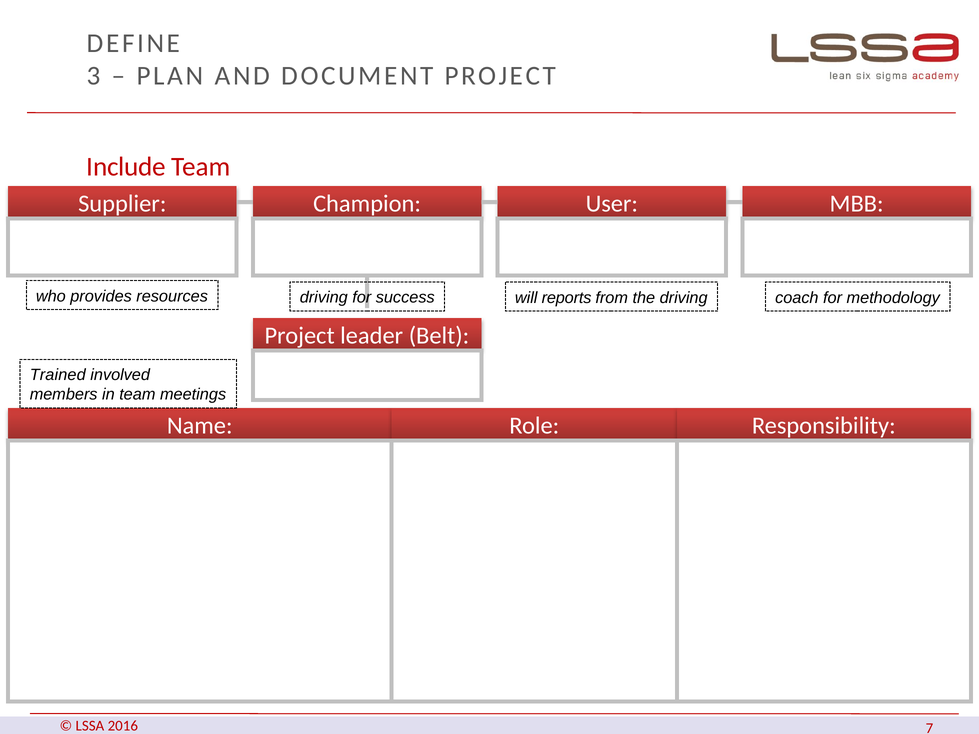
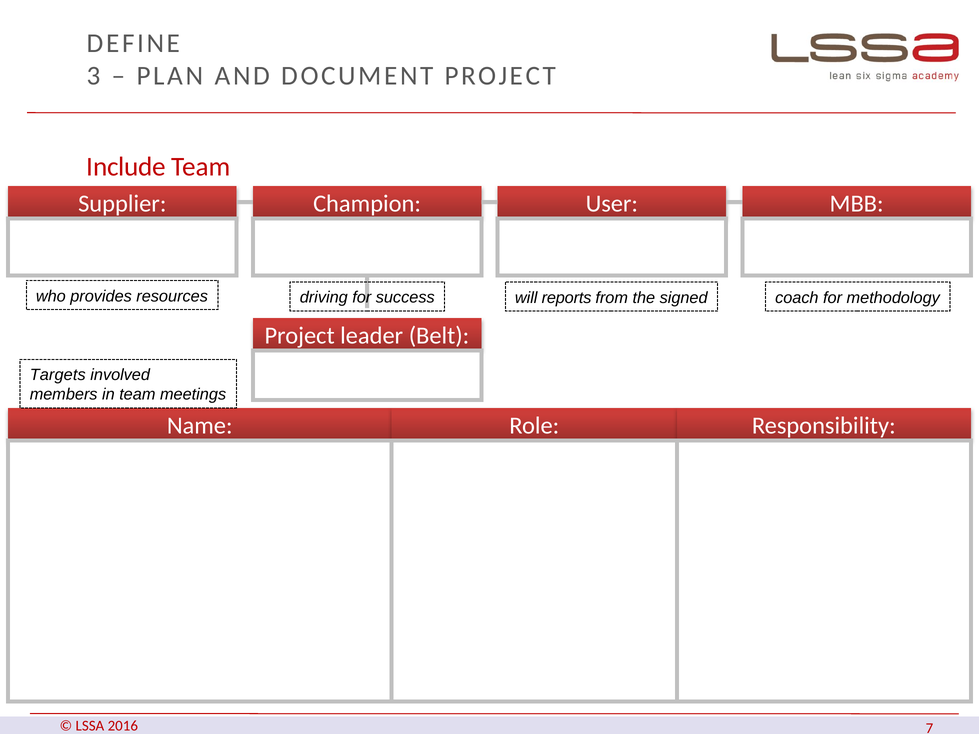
the driving: driving -> signed (684, 298)
Trained: Trained -> Targets (58, 375)
